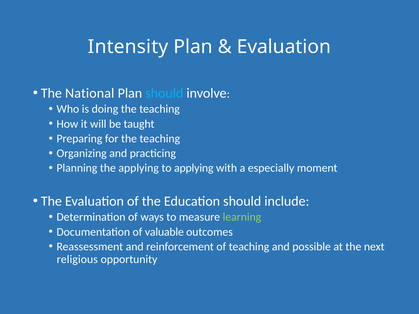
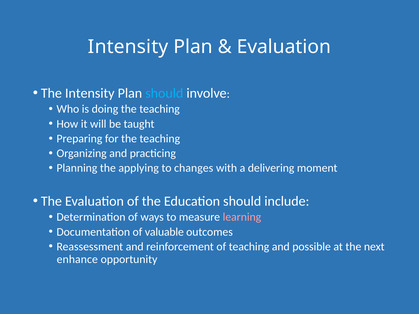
The National: National -> Intensity (90, 93)
to applying: applying -> changes (194, 168)
especially: especially -> delivering (271, 168)
learning colour: light green -> pink (242, 217)
religious: religious -> enhance (77, 259)
